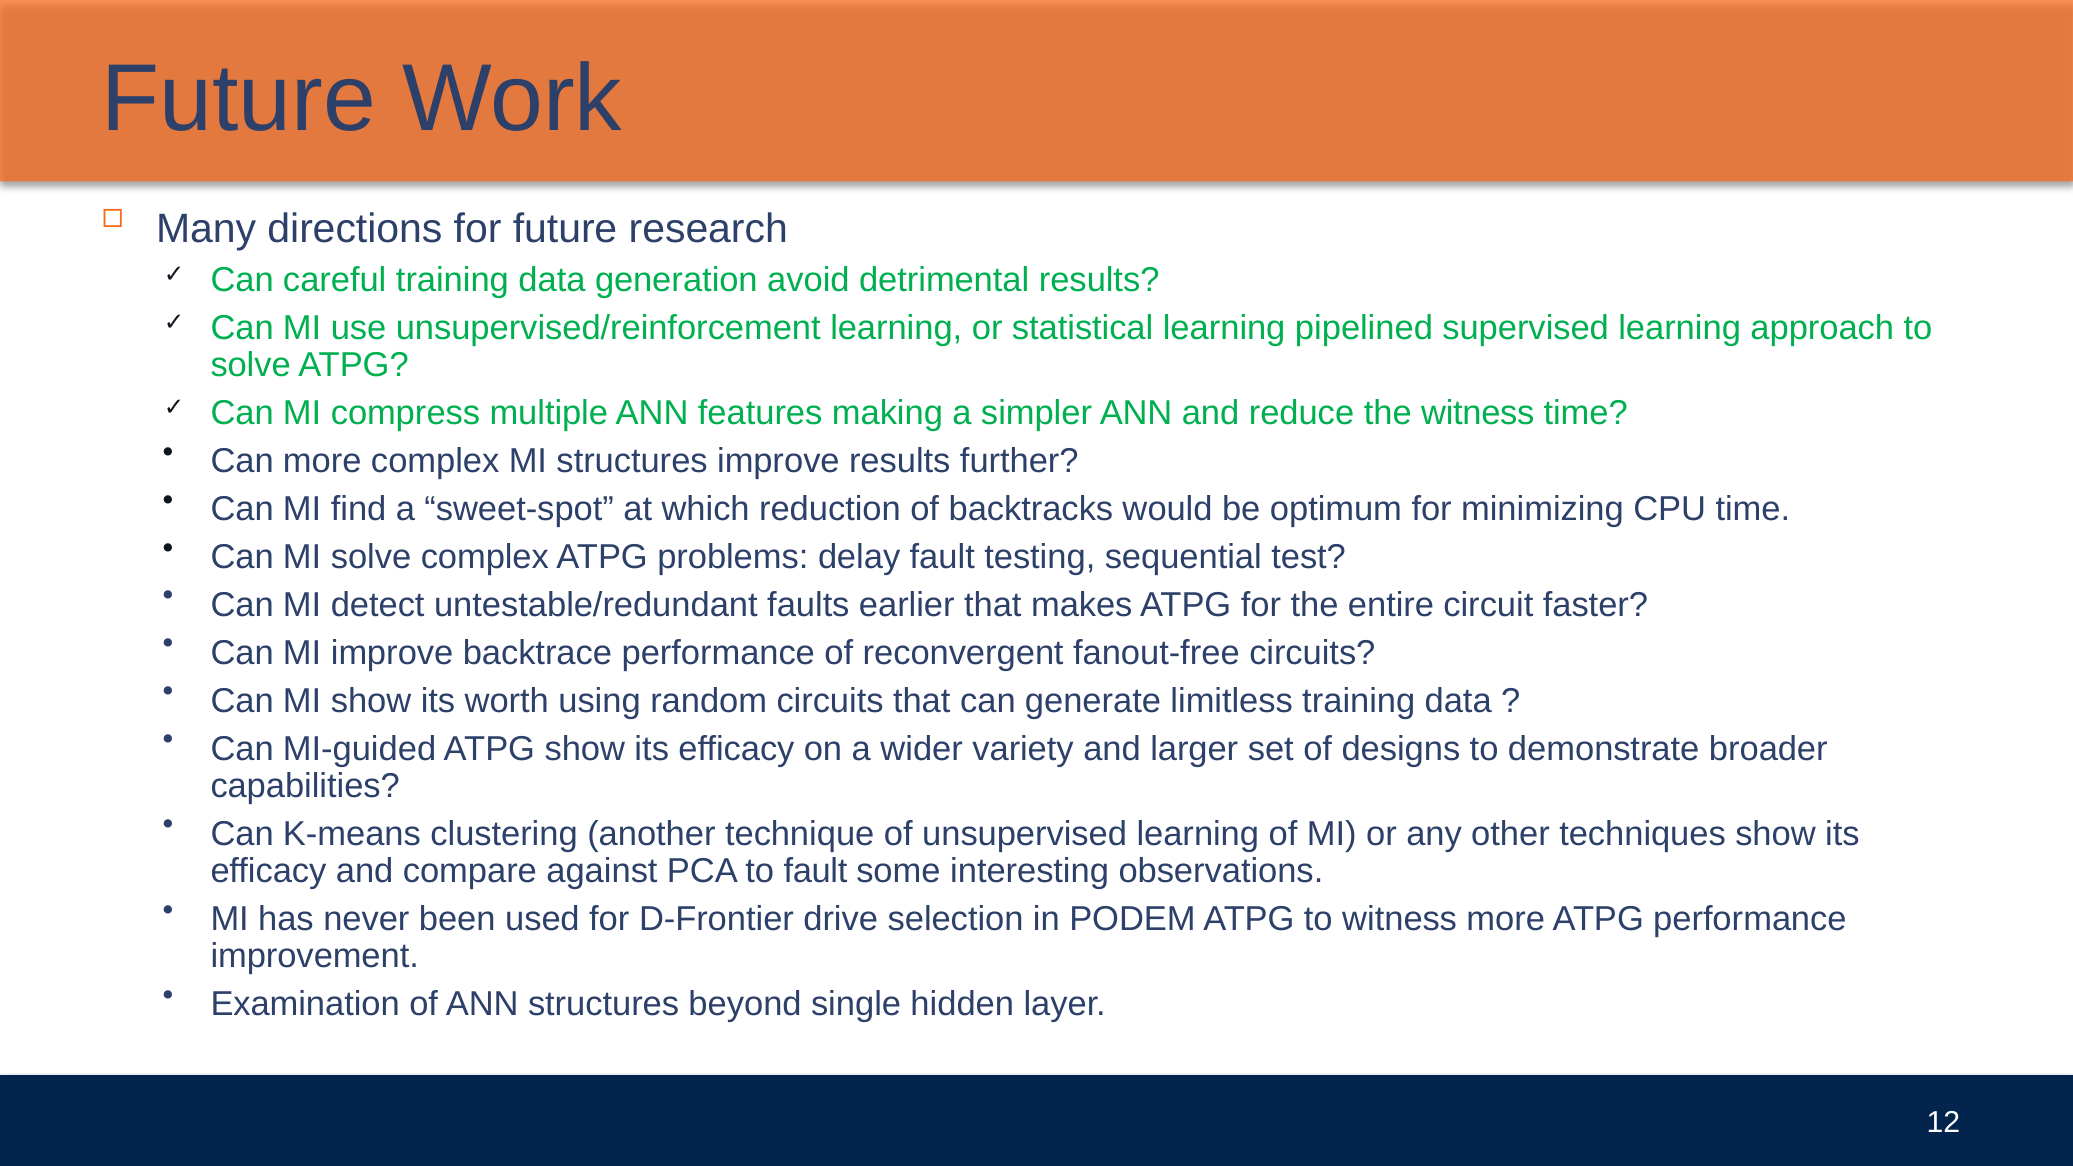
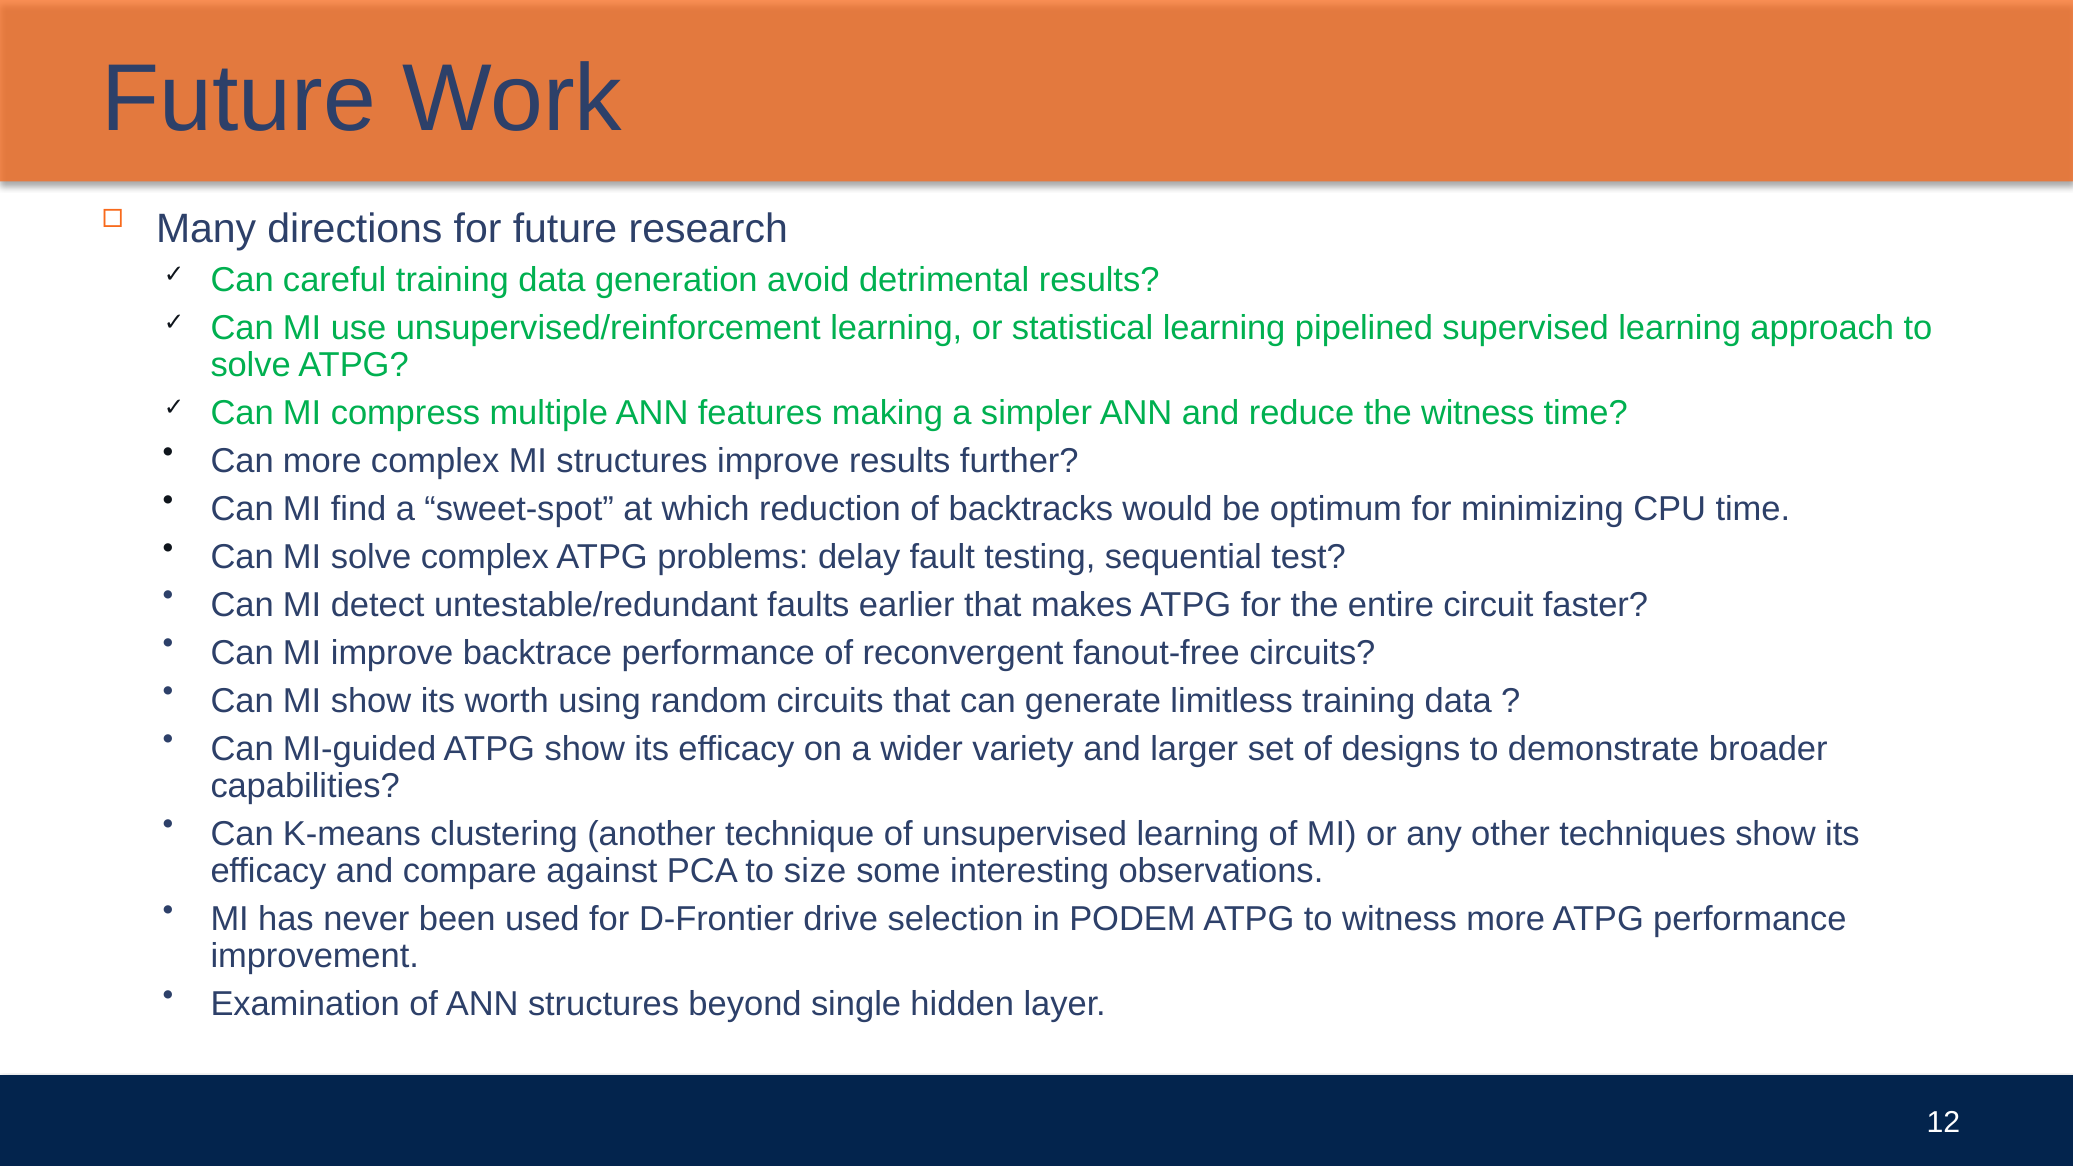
to fault: fault -> size (815, 871)
